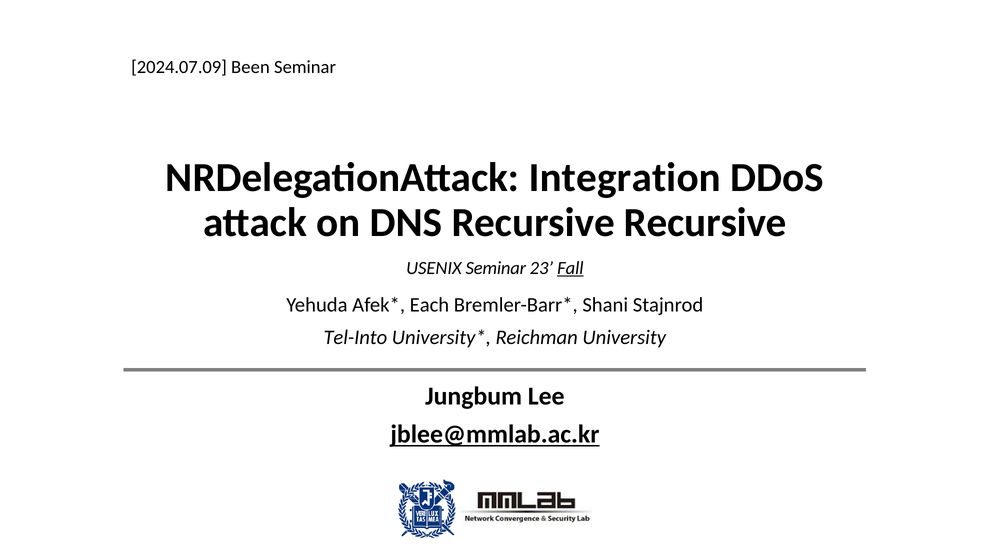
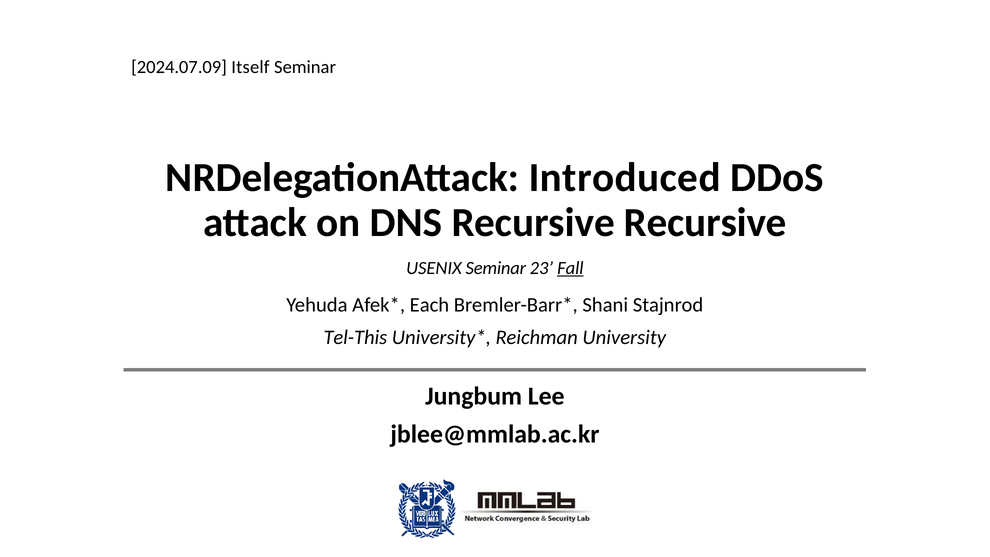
Been: Been -> Itself (250, 67)
Integration: Integration -> Introduced (625, 178)
Tel-Into: Tel-Into -> Tel-This (355, 337)
jblee@mmlab.ac.kr underline: present -> none (495, 434)
